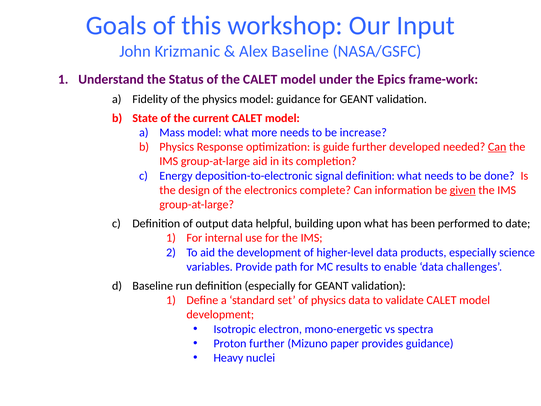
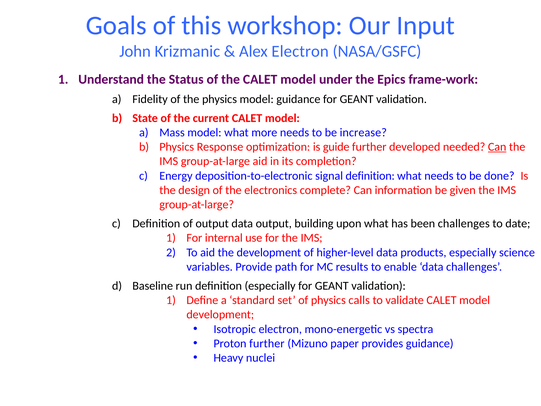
Alex Baseline: Baseline -> Electron (300, 51)
given underline: present -> none (463, 190)
data helpful: helpful -> output (274, 223)
been performed: performed -> challenges (464, 223)
physics data: data -> calls (359, 300)
